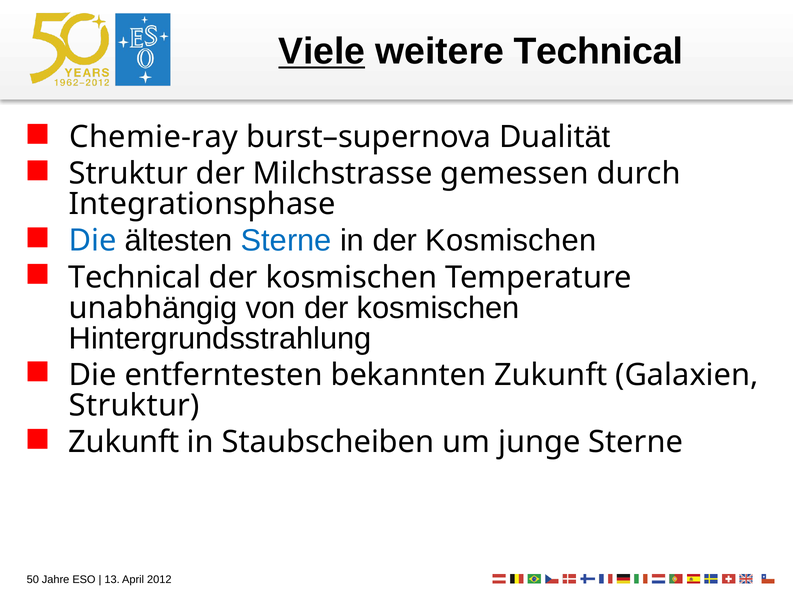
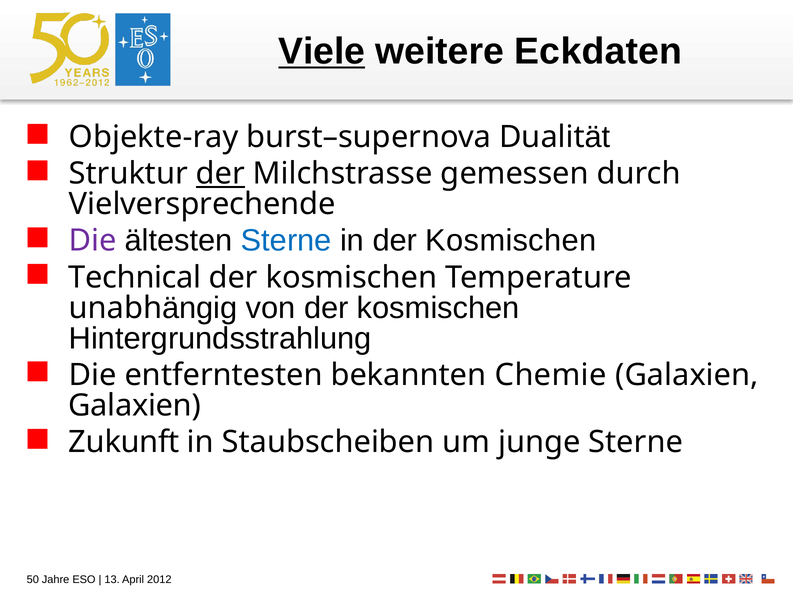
weitere Technical: Technical -> Eckdaten (598, 51)
Chemie-ray: Chemie-ray -> Objekte-ray (154, 137)
der underline: none -> present (220, 174)
Integrationsphase: Integrationsphase -> Vielversprechende (202, 204)
Die colour: blue -> purple (93, 241)
bekannten Zukunft: Zukunft -> Chemie (551, 375)
Struktur: Struktur -> Galaxien (135, 405)
